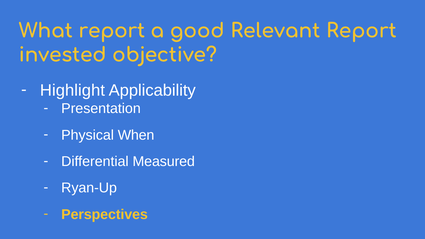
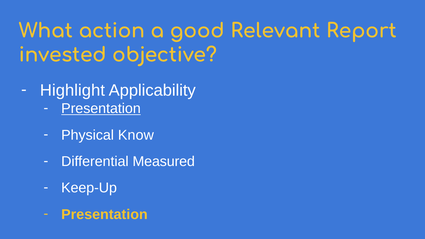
What report: report -> action (112, 31)
Presentation underline: none -> present (101, 109)
When: When -> Know (136, 135)
Ryan-Up: Ryan-Up -> Keep-Up (89, 188)
Perspectives: Perspectives -> Presentation (104, 214)
